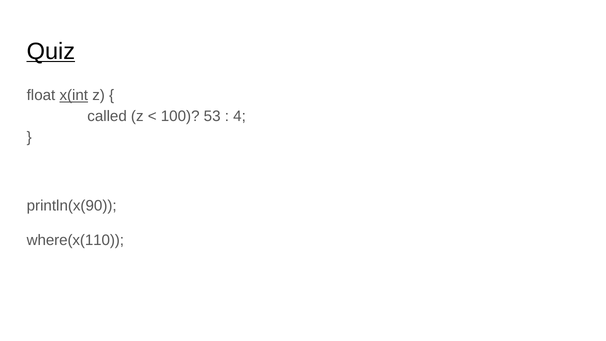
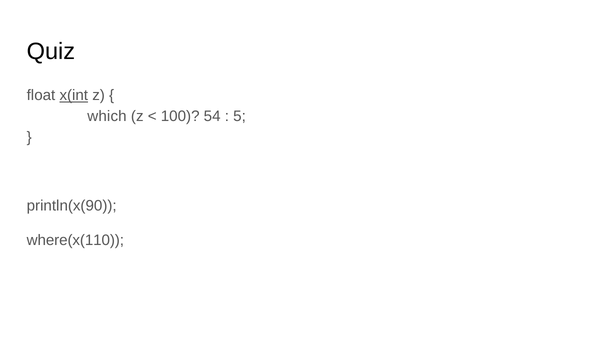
Quiz underline: present -> none (51, 51)
called: called -> which (107, 116)
53: 53 -> 54 (212, 116)
4: 4 -> 5 (240, 116)
